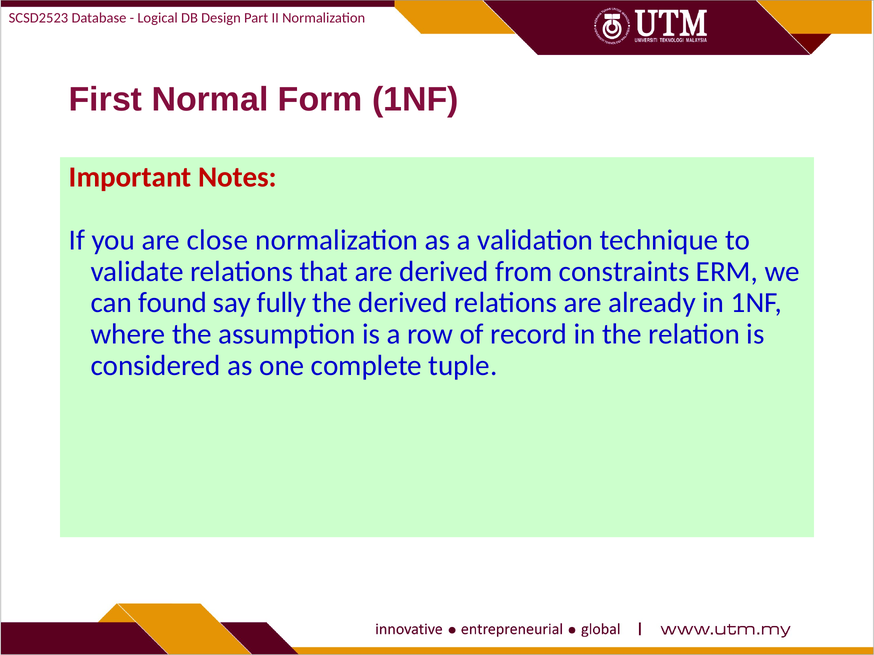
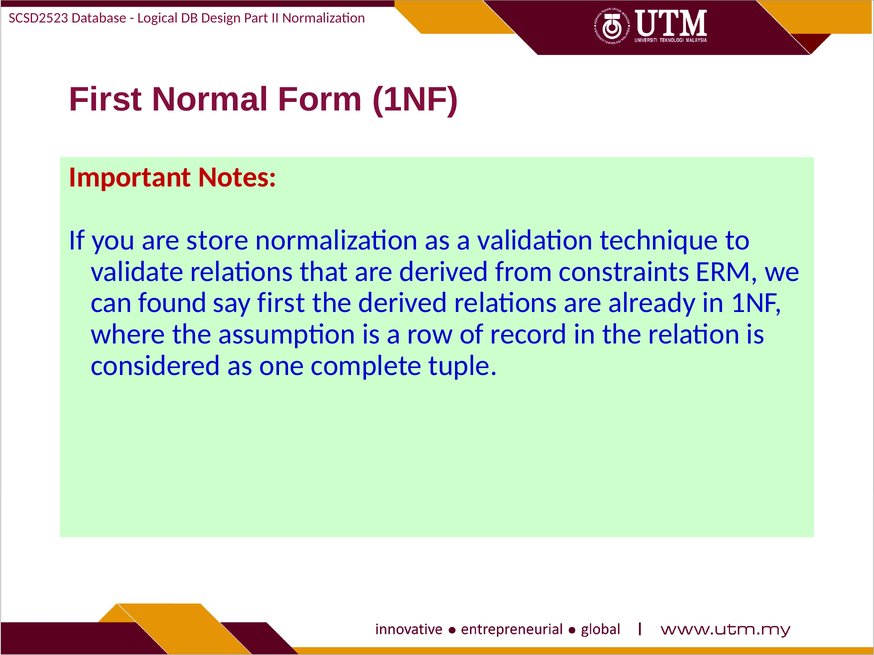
close: close -> store (217, 240)
say fully: fully -> first (281, 303)
